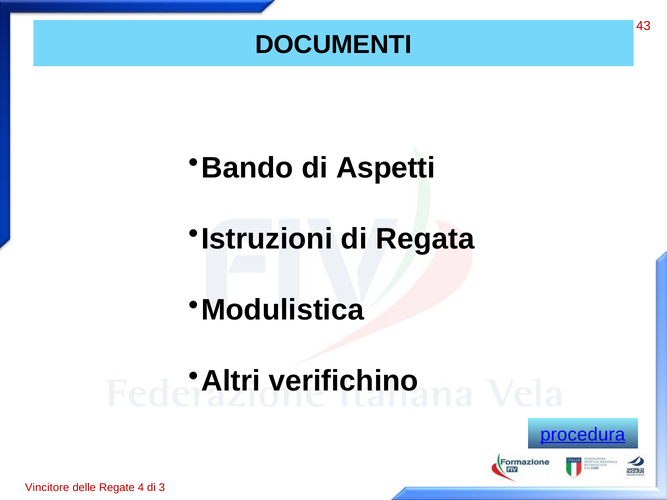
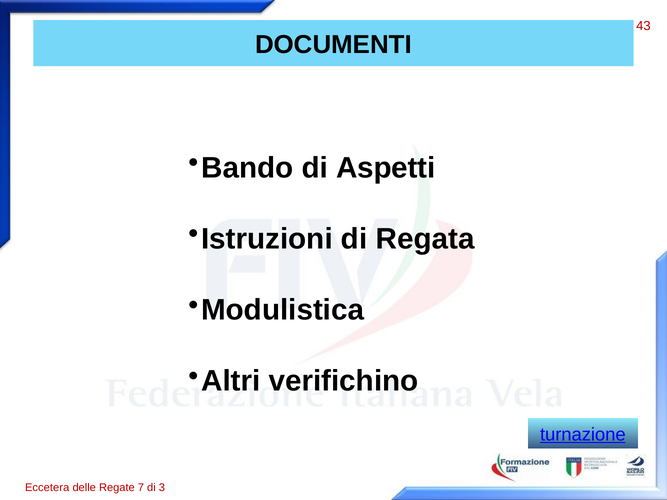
procedura: procedura -> turnazione (583, 435)
Vincitore: Vincitore -> Eccetera (47, 488)
4: 4 -> 7 (141, 488)
